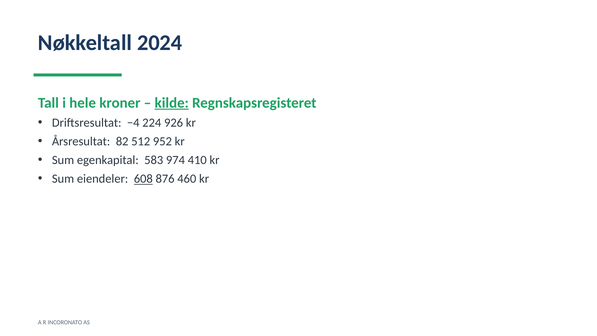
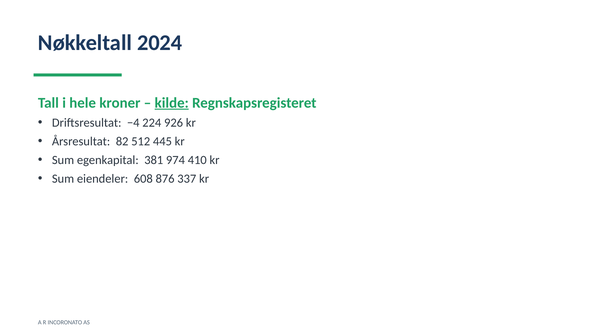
952: 952 -> 445 (162, 141)
583: 583 -> 381 (154, 160)
608 underline: present -> none (143, 179)
460: 460 -> 337 (187, 179)
